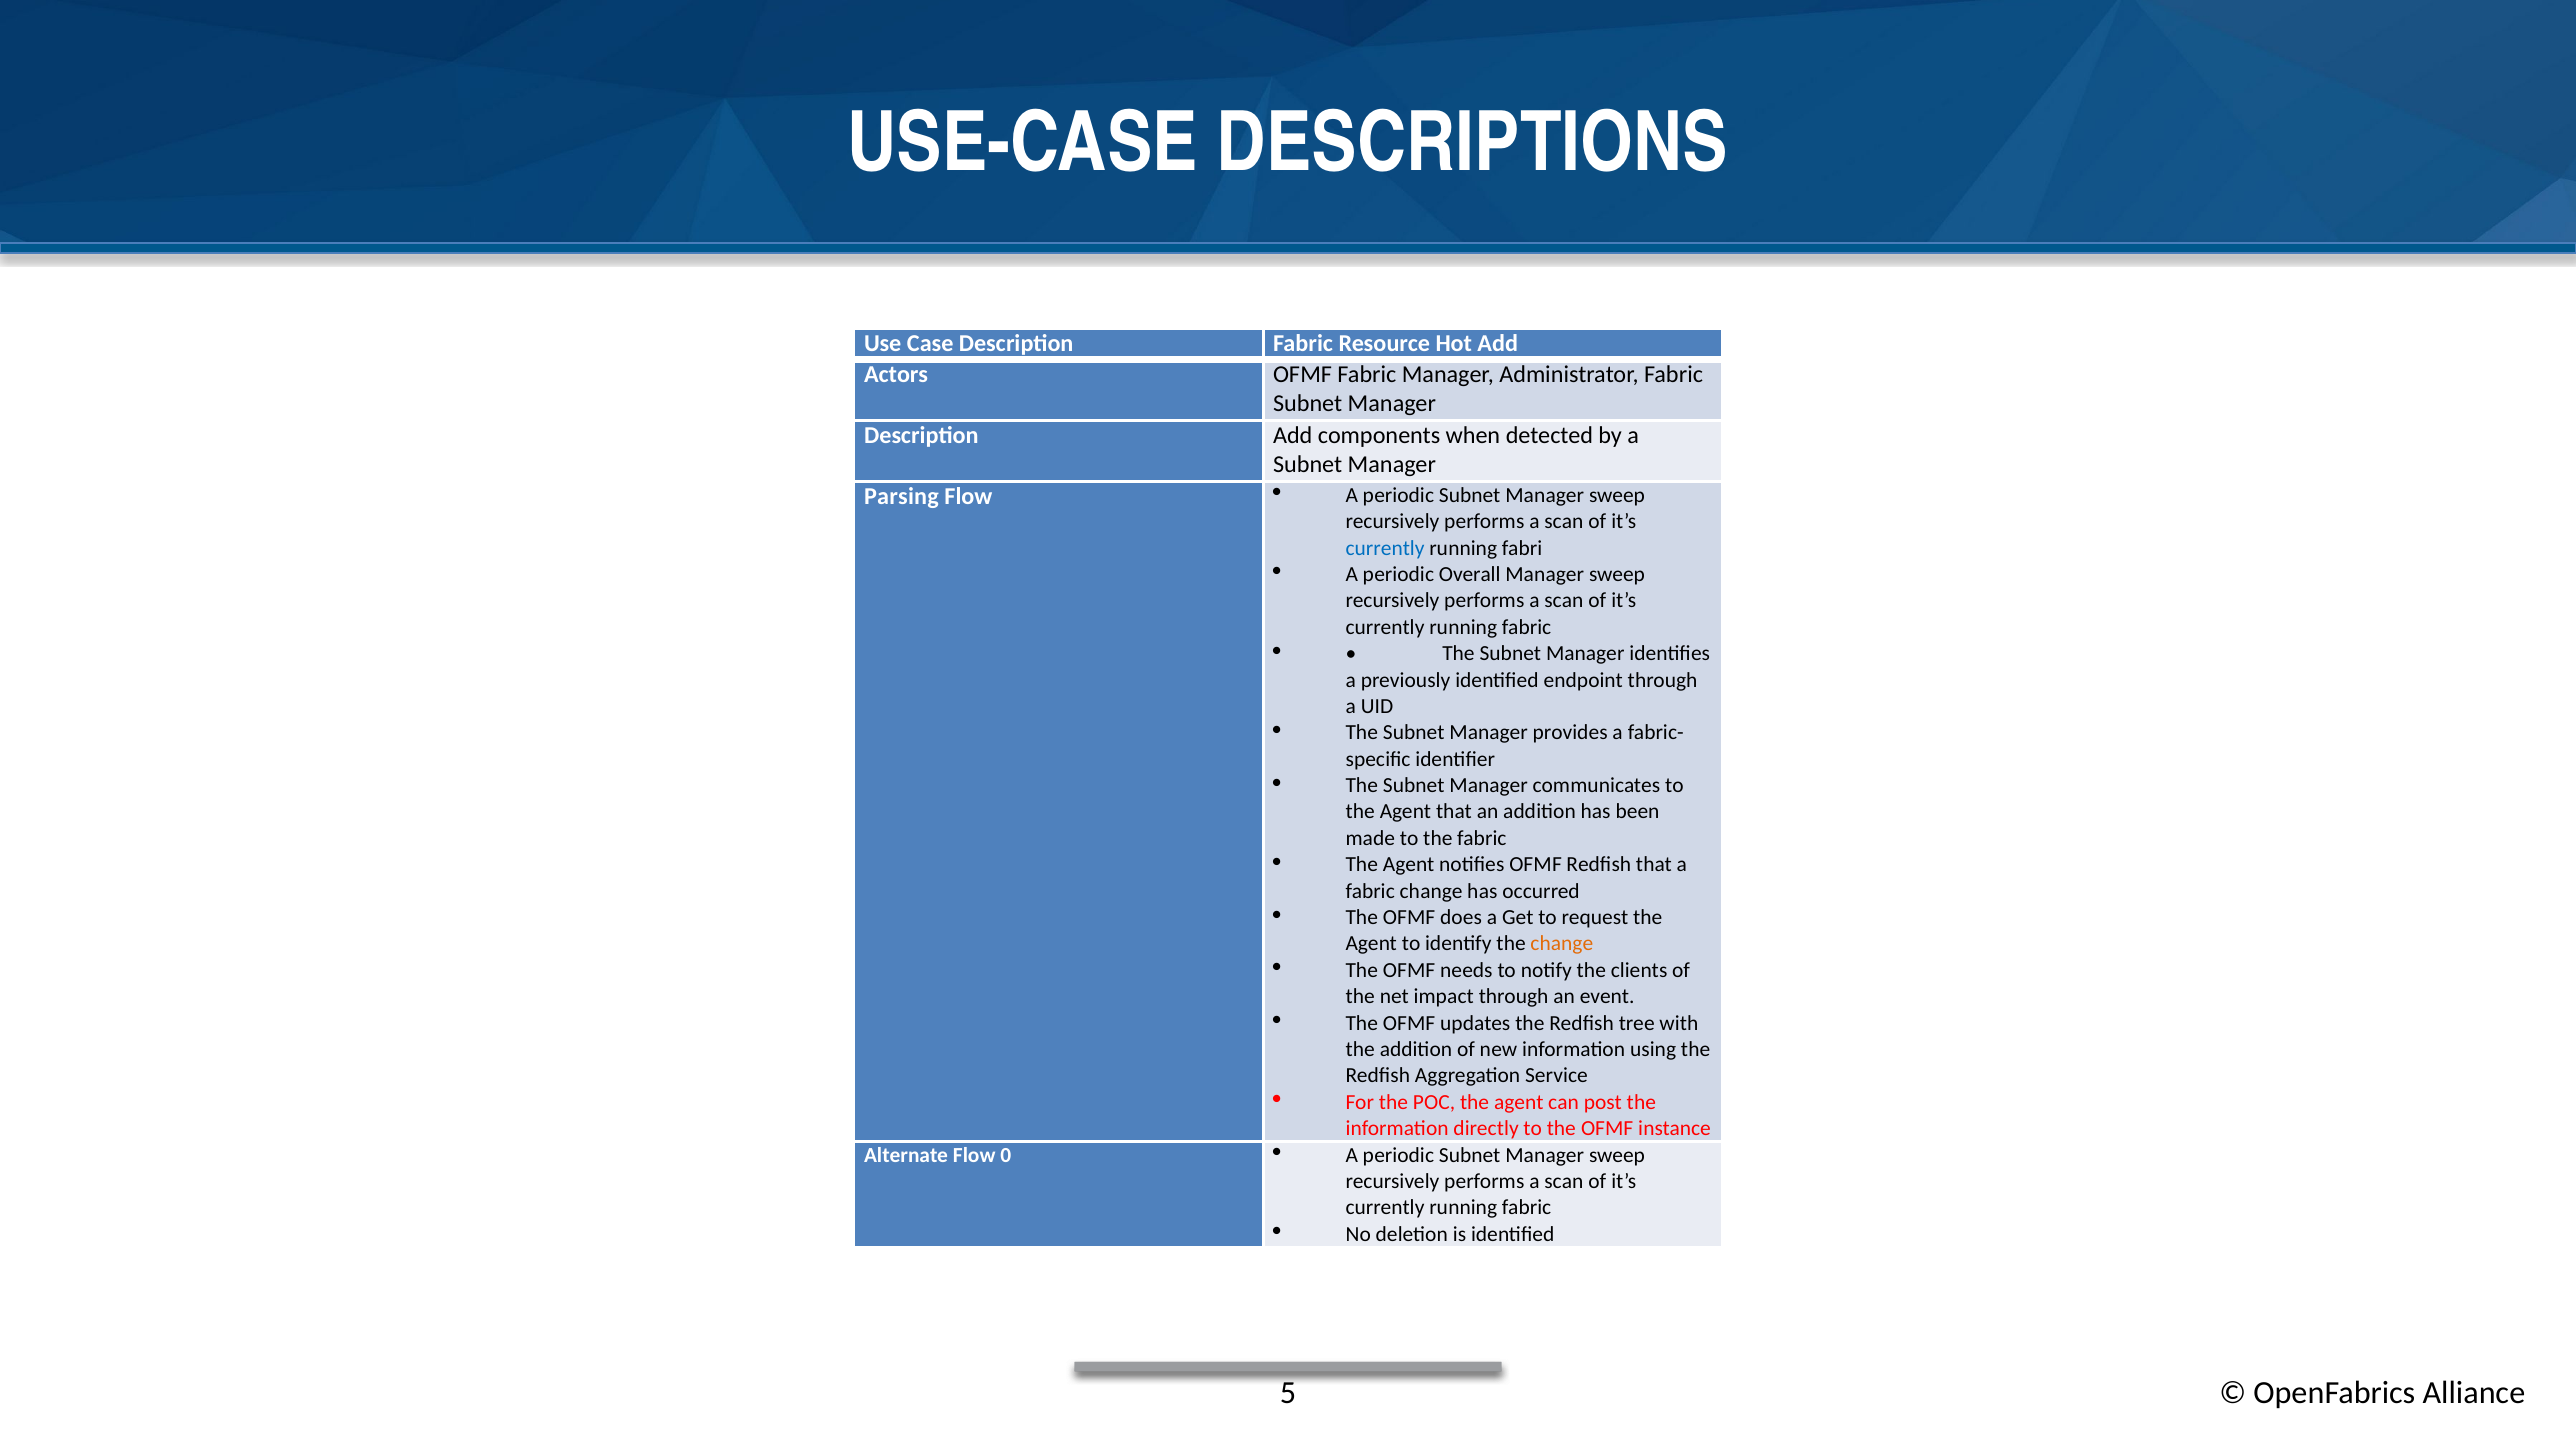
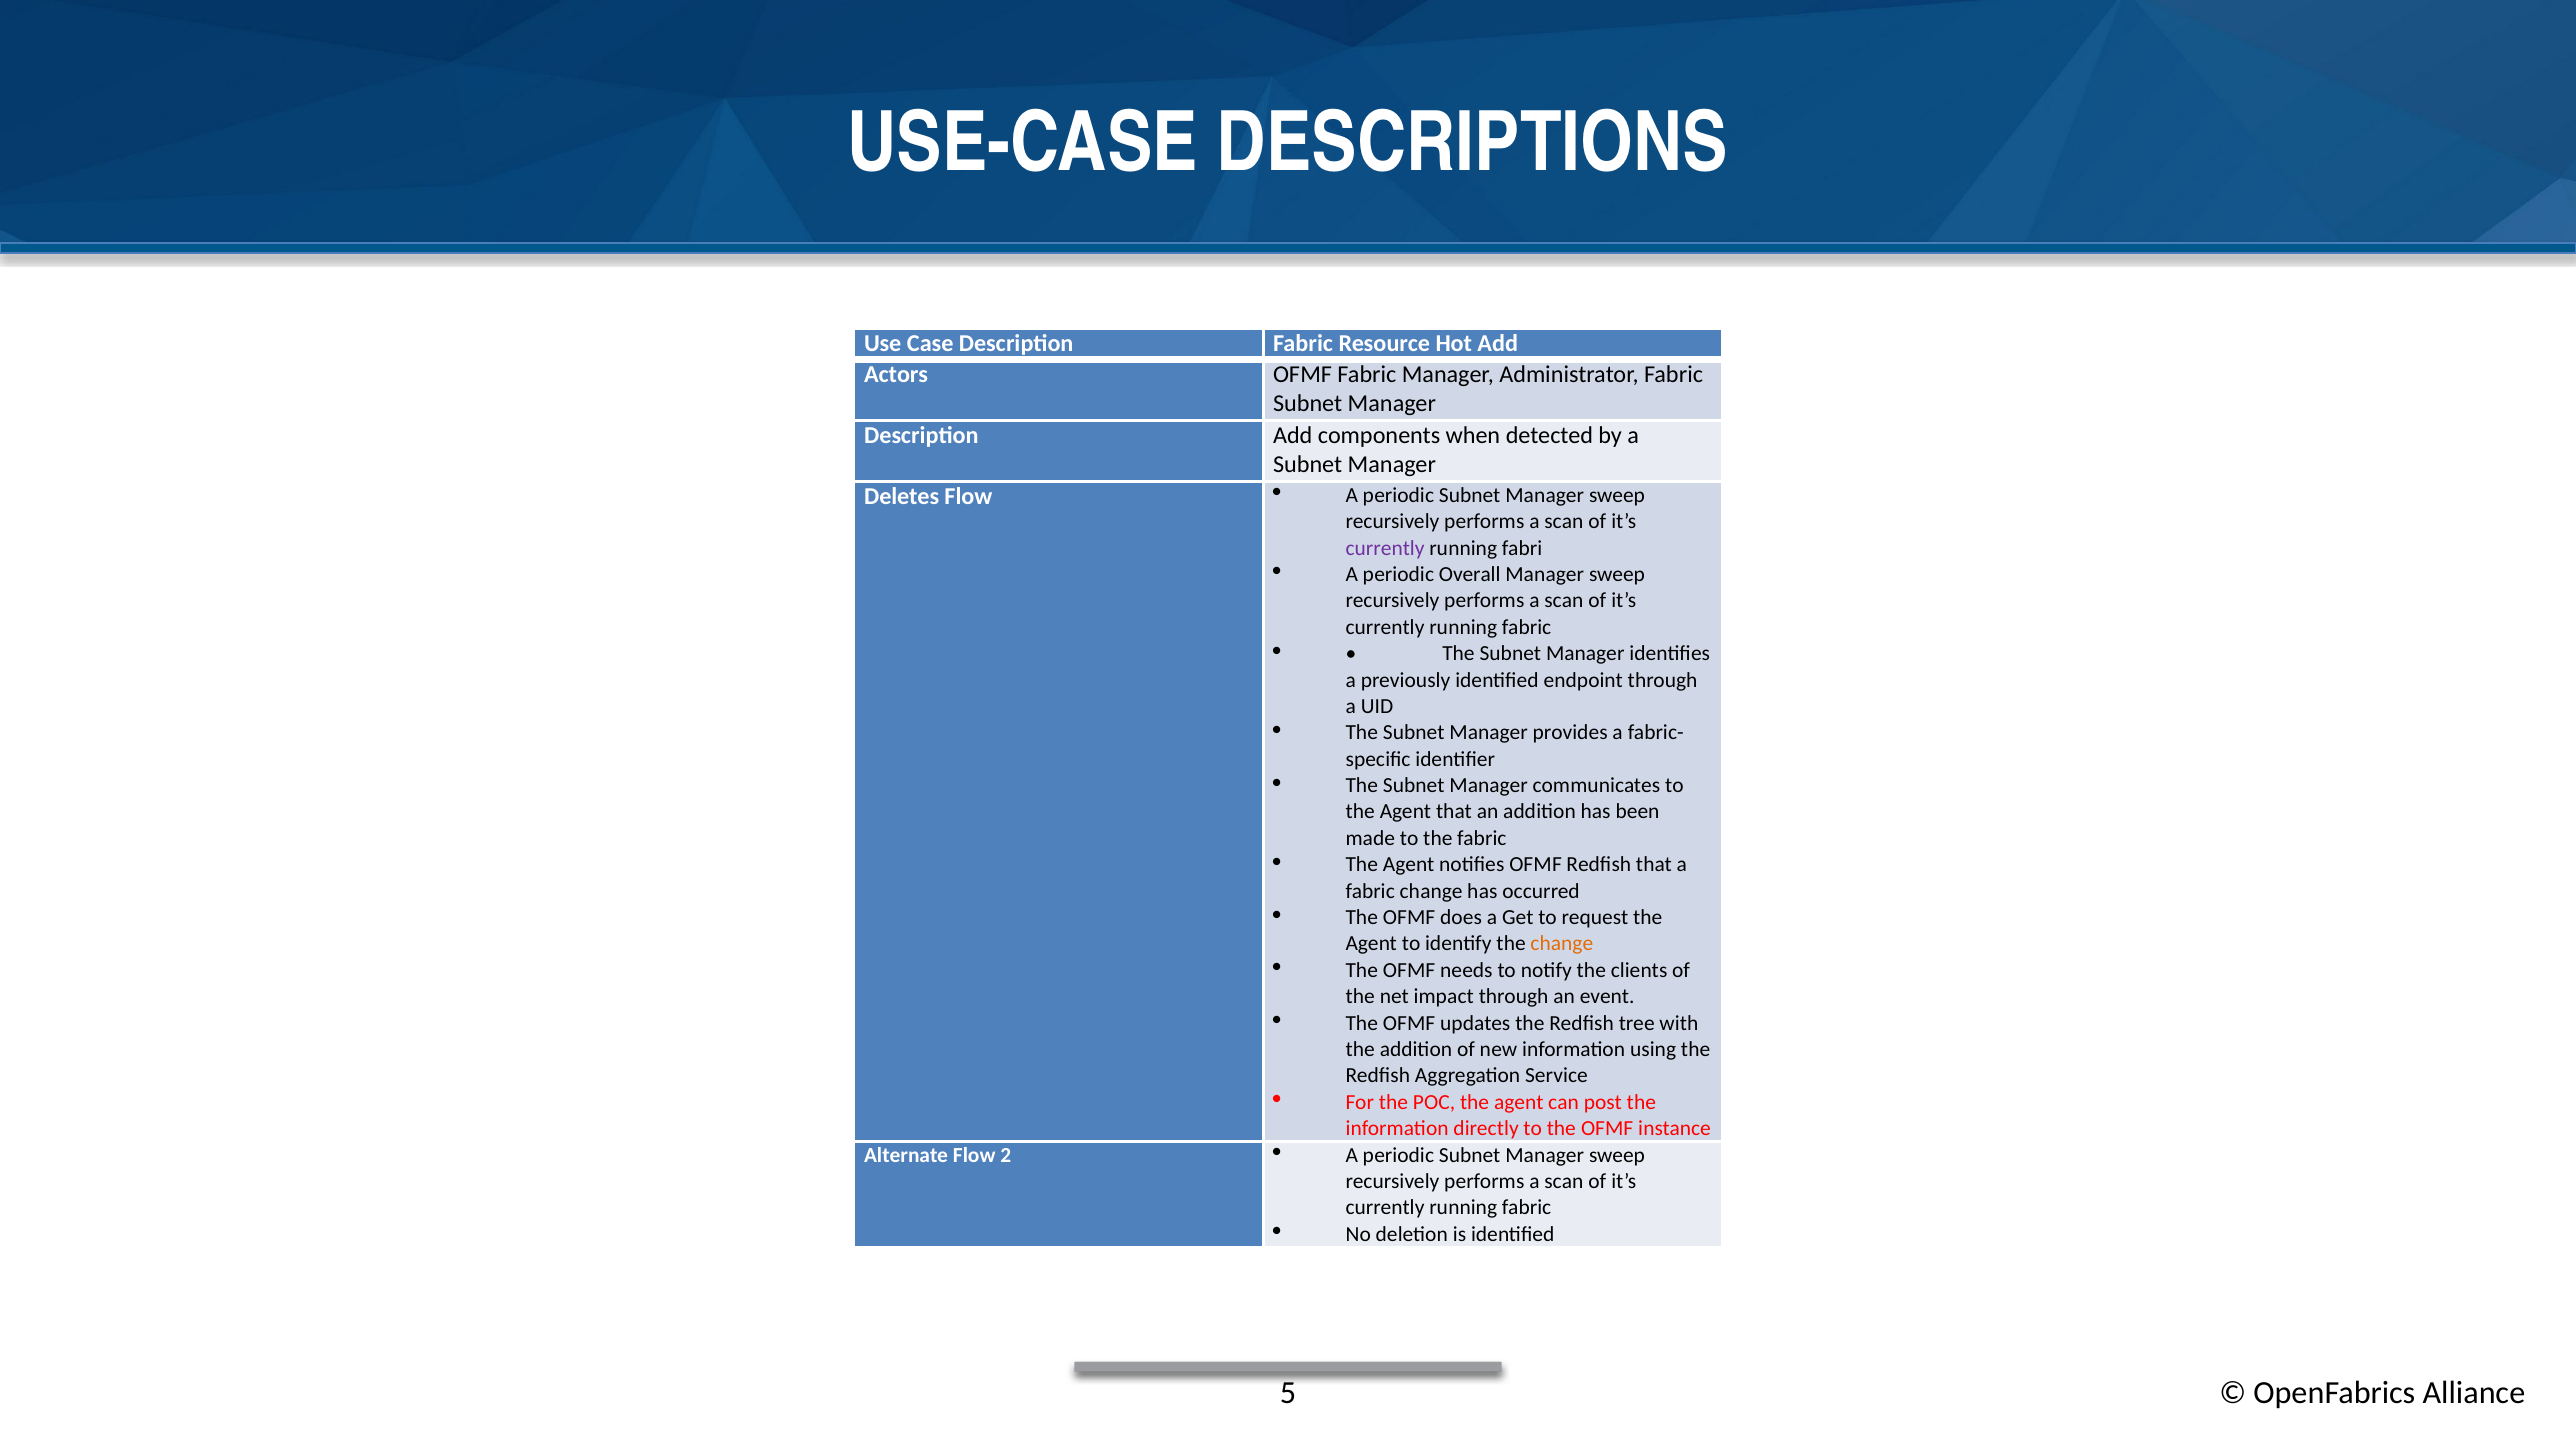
Parsing: Parsing -> Deletes (902, 497)
currently colour: blue -> purple (1385, 548)
0: 0 -> 2 (1006, 1155)
